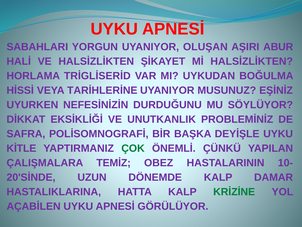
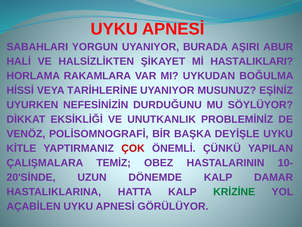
OLUŞAN: OLUŞAN -> BURADA (205, 47)
Mİ HALSİZLİKTEN: HALSİZLİKTEN -> HASTALIKLARI (252, 61)
TRİGLİSERİD: TRİGLİSERİD -> RAKAMLARA (97, 76)
SAFRA: SAFRA -> VENÖZ (26, 134)
ÇOK colour: green -> red (133, 148)
